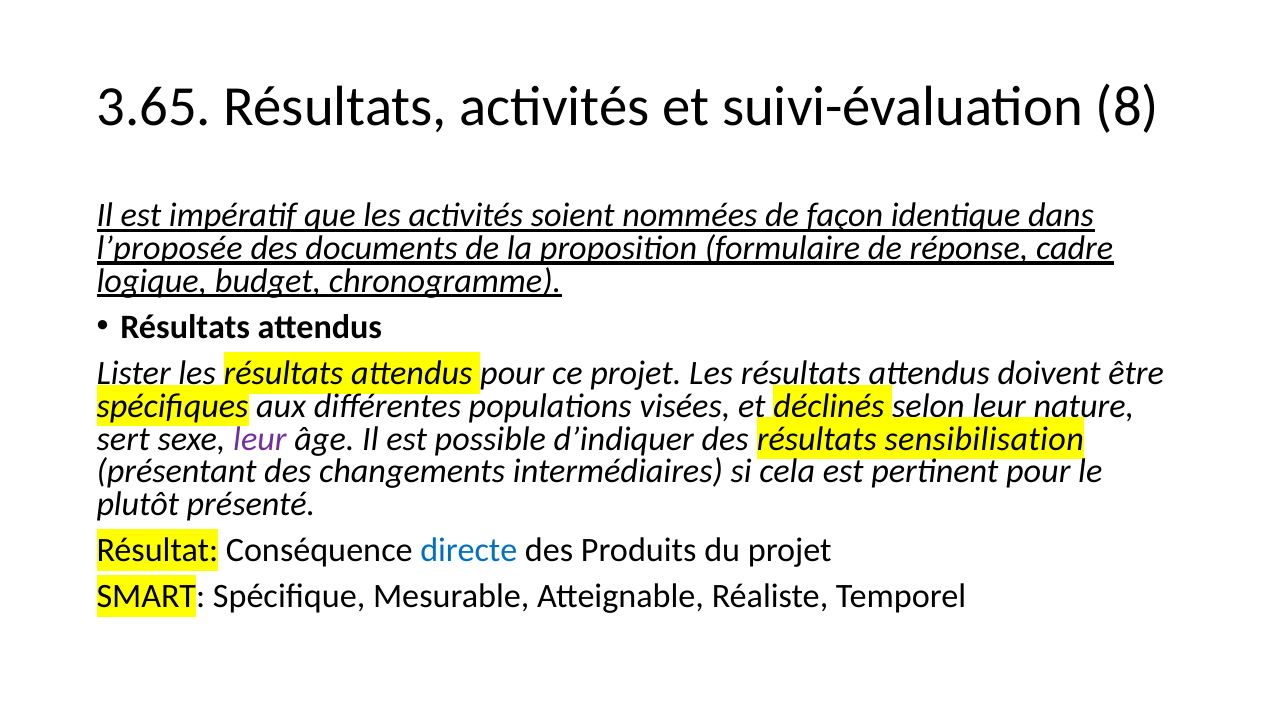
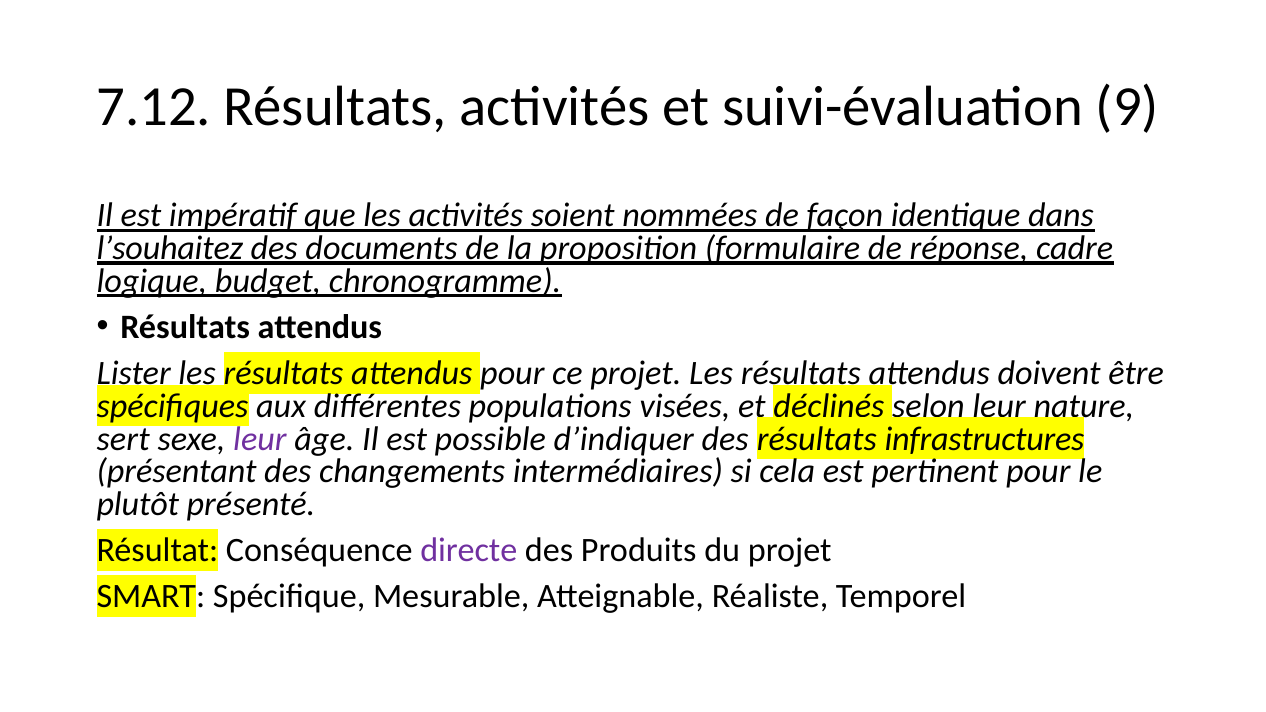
3.65: 3.65 -> 7.12 (154, 106)
8: 8 -> 9 (1127, 106)
l’proposée: l’proposée -> l’souhaitez (170, 248)
sensibilisation: sensibilisation -> infrastructures (984, 439)
directe colour: blue -> purple (469, 550)
